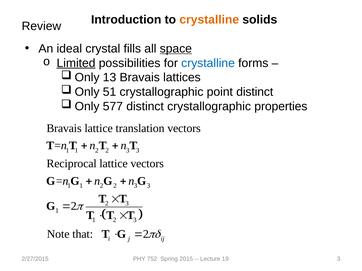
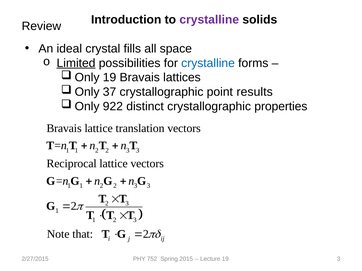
crystalline colour: orange -> purple (209, 20)
space underline: present -> none (176, 49)
13: 13 -> 19 (110, 78)
51: 51 -> 37 (110, 92)
point distinct: distinct -> results (255, 92)
577: 577 -> 922 (113, 107)
